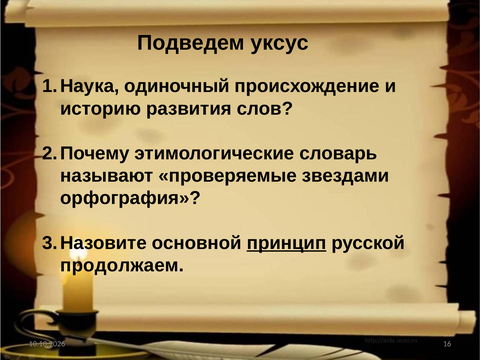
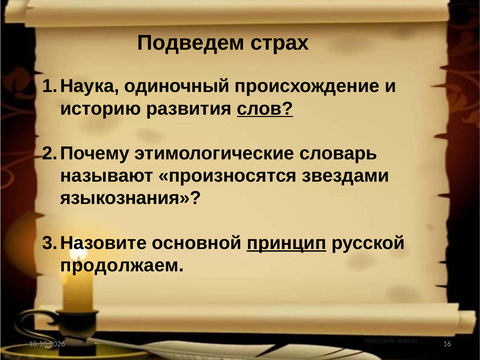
уксус: уксус -> страх (280, 43)
слов underline: none -> present (265, 109)
проверяемые: проверяемые -> произносятся (228, 176)
орфография: орфография -> языкознания (131, 198)
